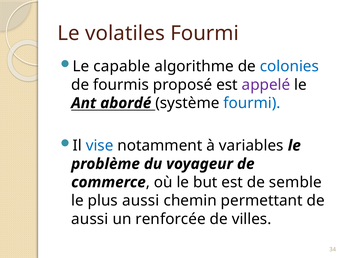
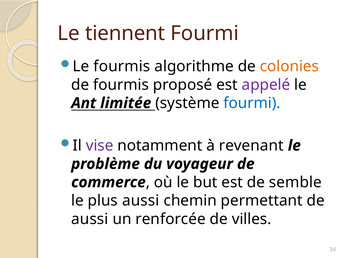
volatiles: volatiles -> tiennent (125, 33)
Le capable: capable -> fourmis (122, 66)
colonies colour: blue -> orange (289, 66)
abordé: abordé -> limitée (126, 103)
vise colour: blue -> purple (100, 146)
variables: variables -> revenant (251, 146)
